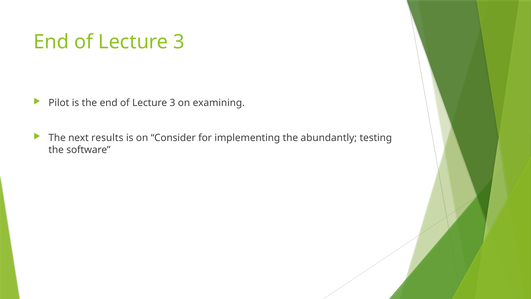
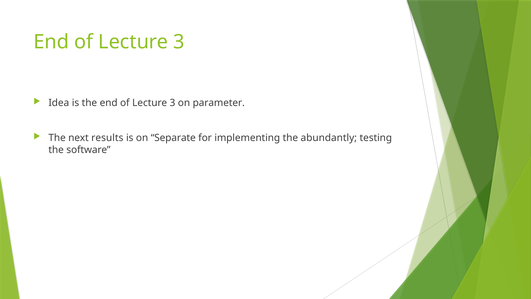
Pilot: Pilot -> Idea (59, 103)
examining: examining -> parameter (219, 103)
Consider: Consider -> Separate (173, 138)
